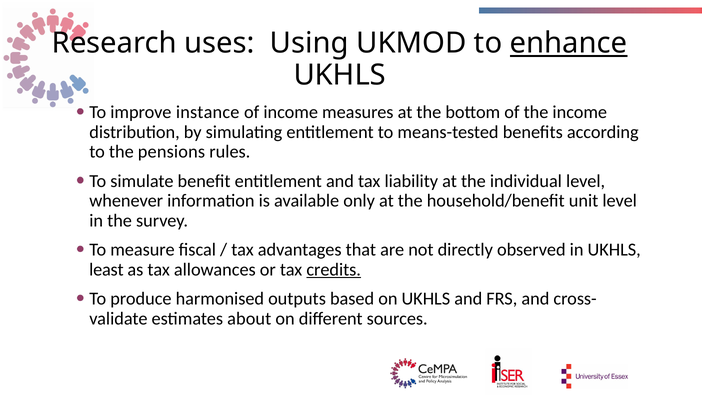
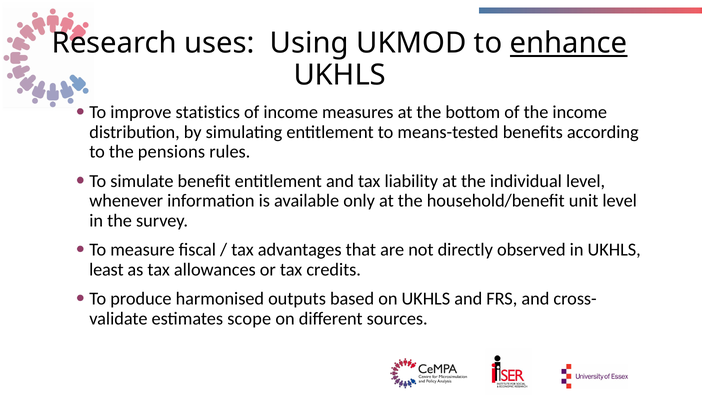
instance: instance -> statistics (208, 112)
credits underline: present -> none (334, 269)
about: about -> scope (249, 318)
